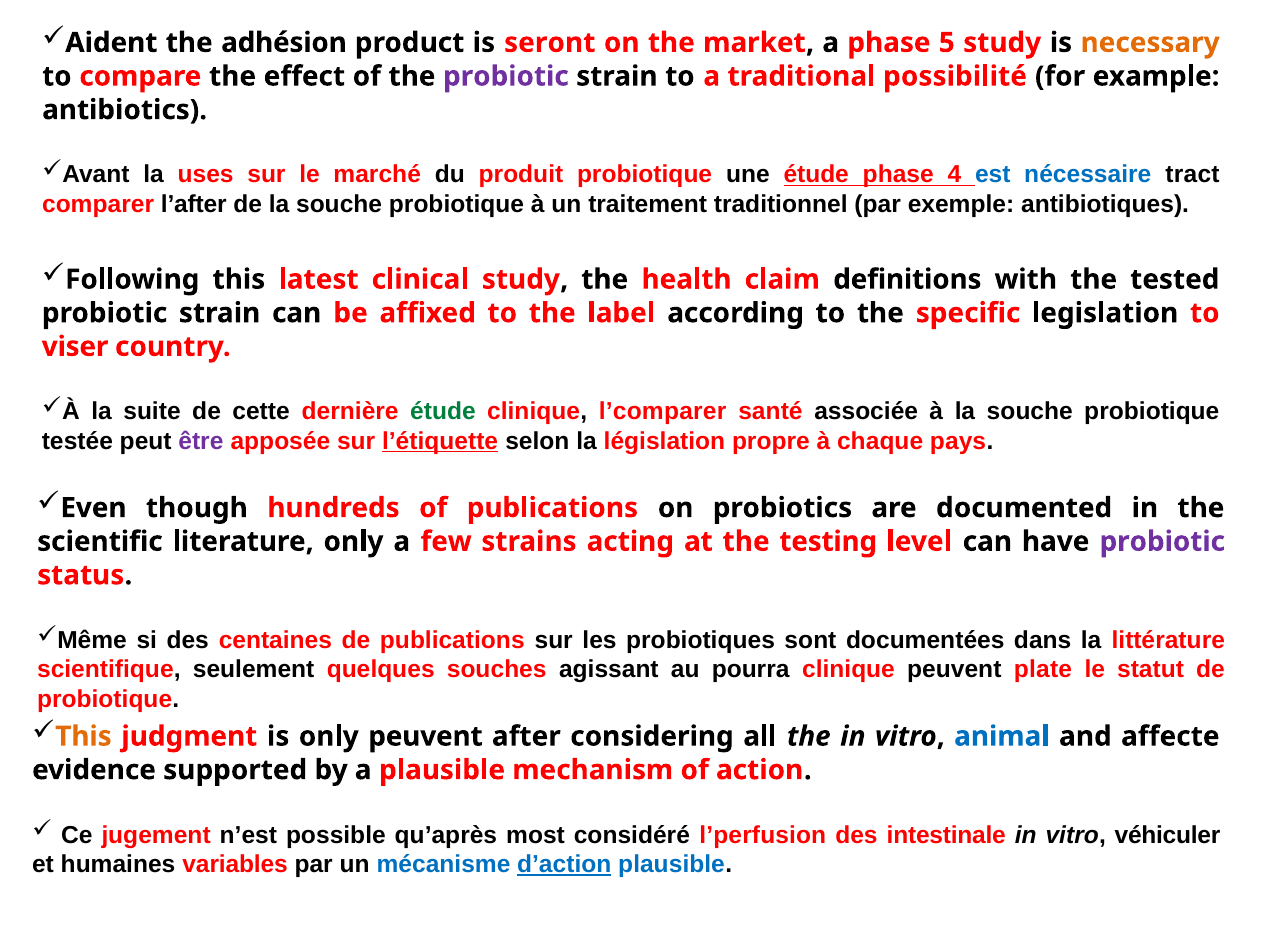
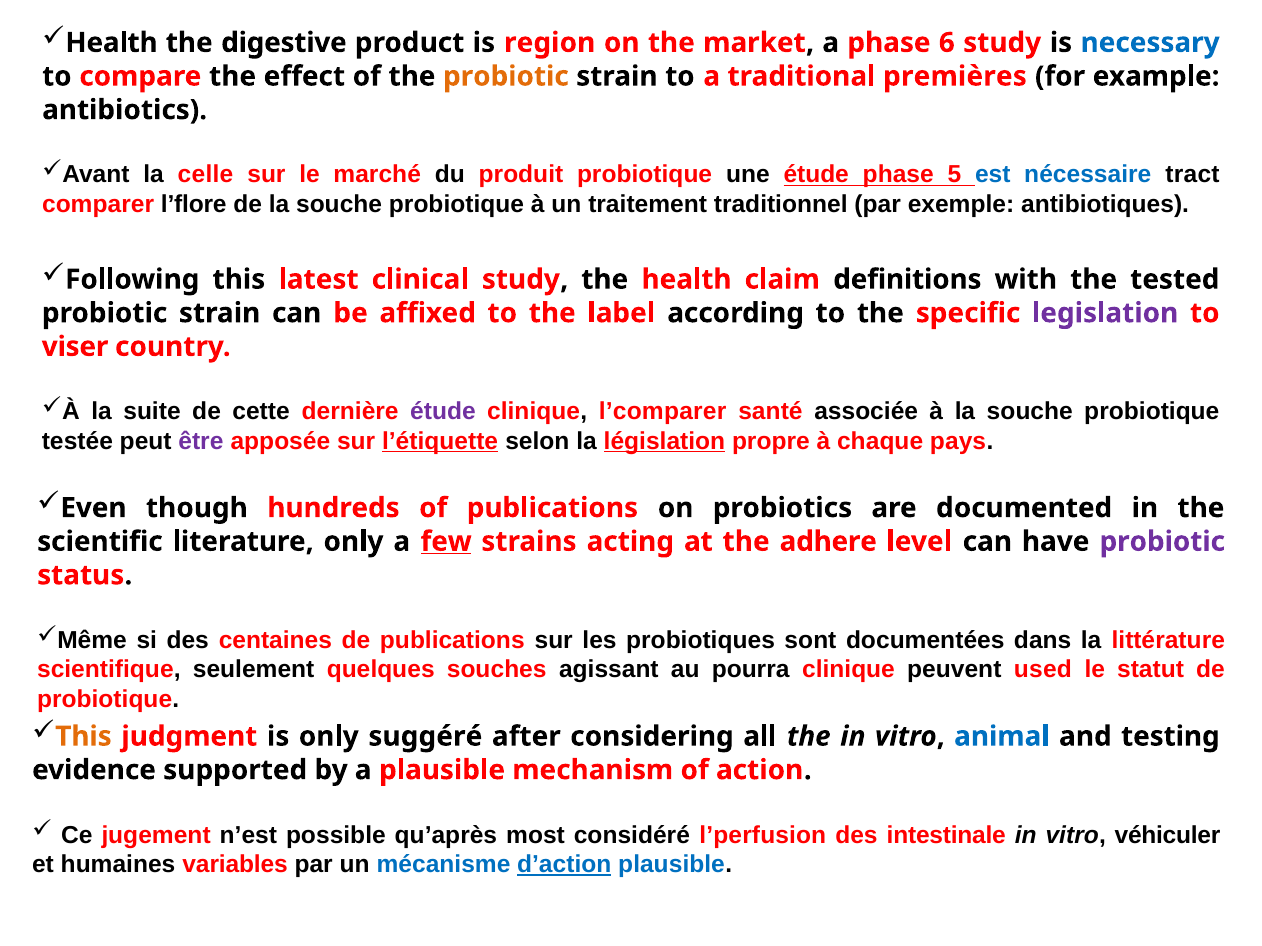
Aident: Aident -> Health (111, 43)
adhésion: adhésion -> digestive (284, 43)
seront: seront -> region (550, 43)
5: 5 -> 6 (947, 43)
necessary colour: orange -> blue (1150, 43)
probiotic colour: purple -> orange (506, 76)
possibilité: possibilité -> premières (955, 76)
uses: uses -> celle (205, 175)
4: 4 -> 5 (954, 175)
l’after: l’after -> l’flore (194, 204)
legislation colour: black -> purple (1105, 313)
étude colour: green -> purple (443, 412)
législation underline: none -> present (664, 441)
few underline: none -> present (446, 542)
testing: testing -> adhere (828, 542)
plate: plate -> used (1043, 670)
only peuvent: peuvent -> suggéré (425, 737)
affecte: affecte -> testing (1170, 737)
